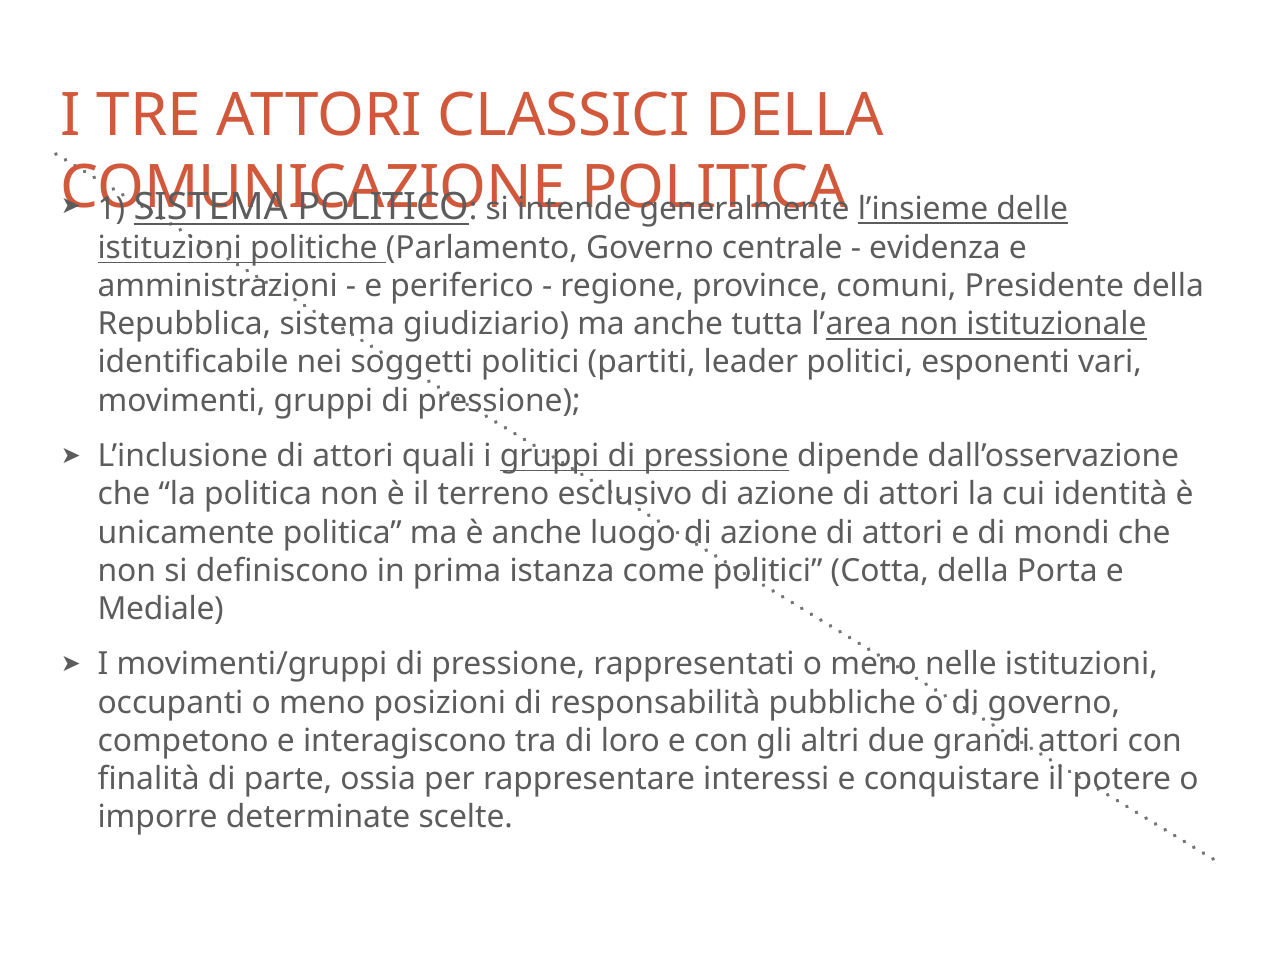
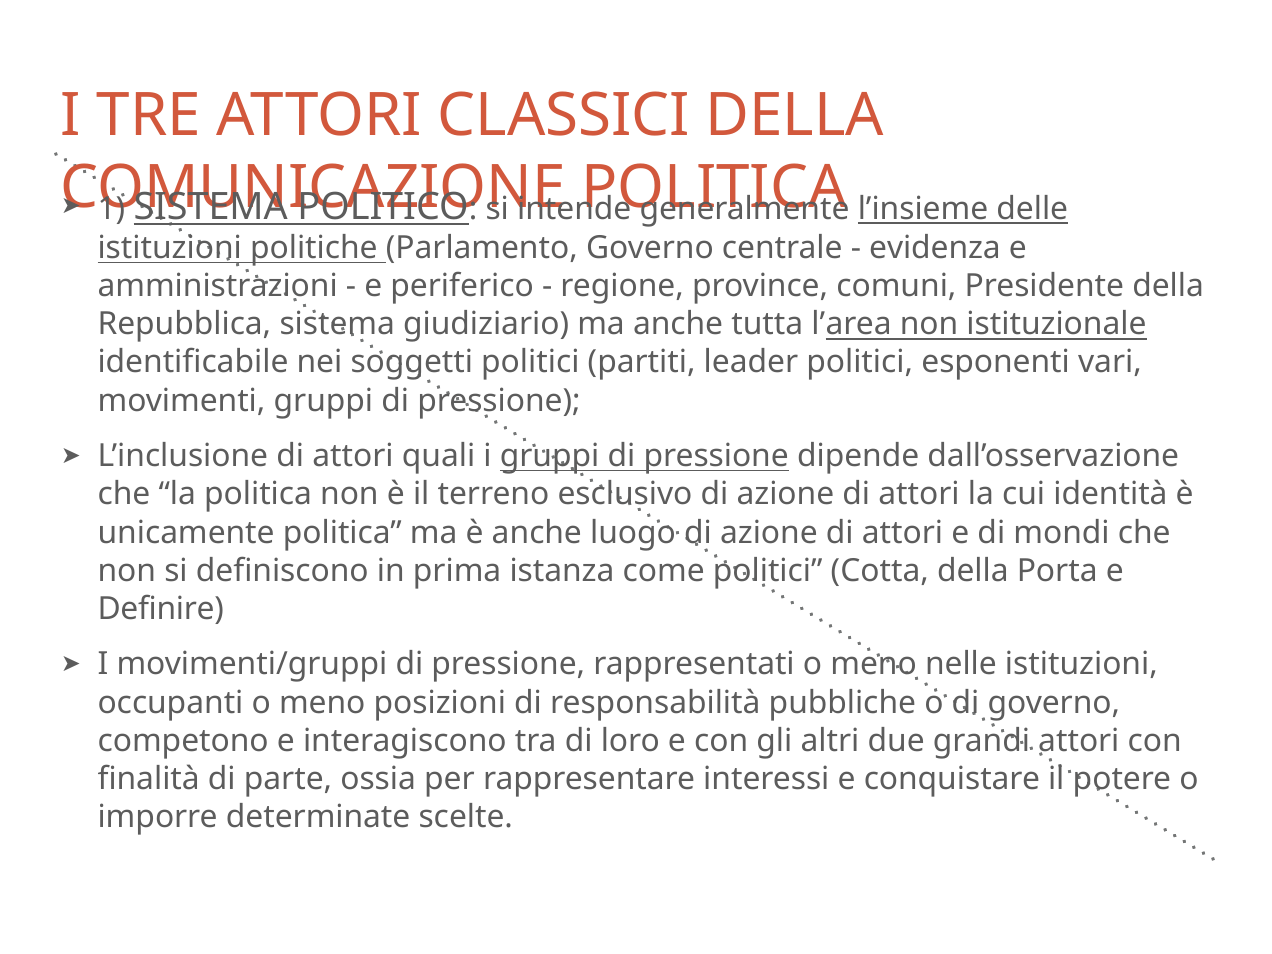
Mediale: Mediale -> Definire (161, 609)
